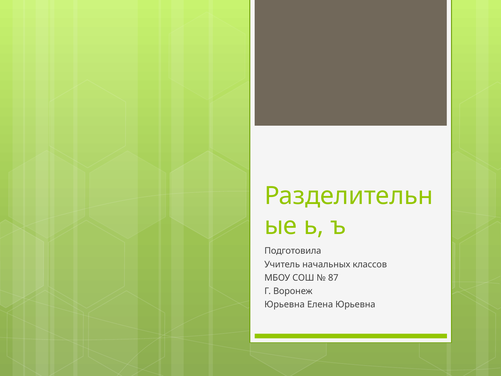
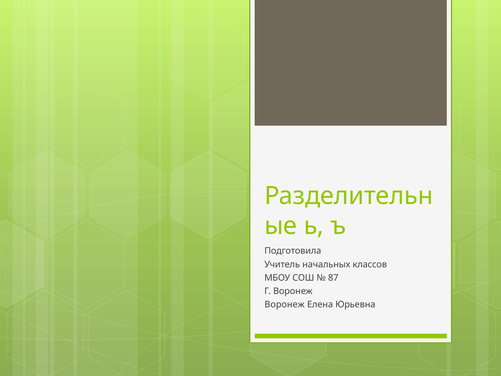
Юрьевна: Юрьевна -> Воронеж (285, 304)
